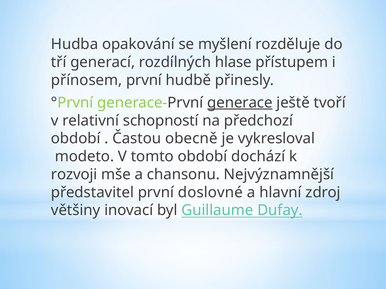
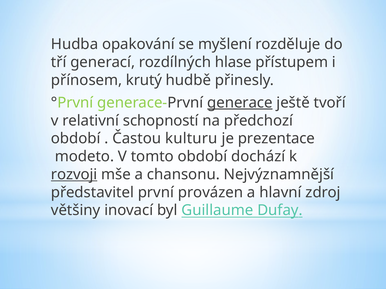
přínosem první: první -> krutý (144, 80)
obecně: obecně -> kulturu (191, 139)
vykresloval: vykresloval -> prezentace (276, 139)
rozvoji underline: none -> present (74, 175)
doslovné: doslovné -> provázen (210, 193)
